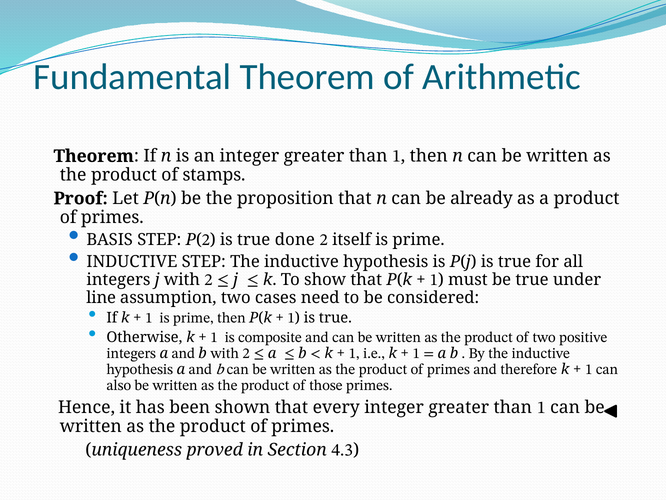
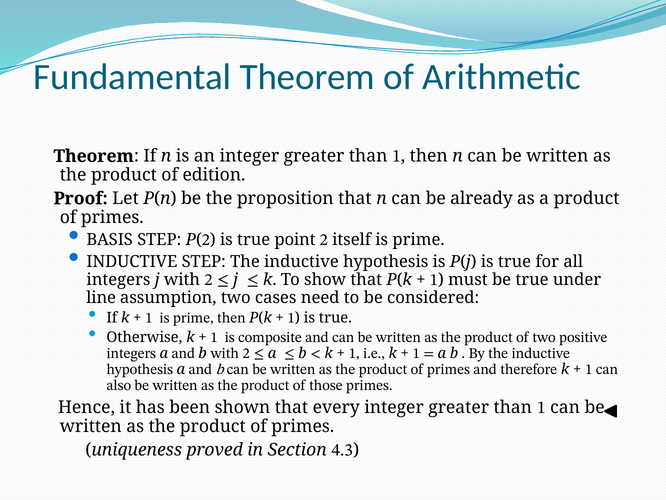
stamps: stamps -> edition (214, 175)
done: done -> point (295, 240)
